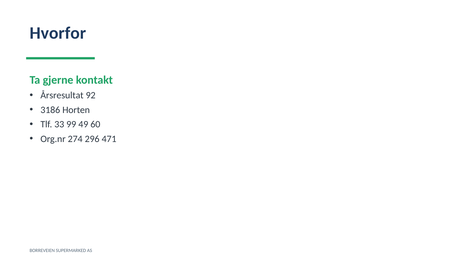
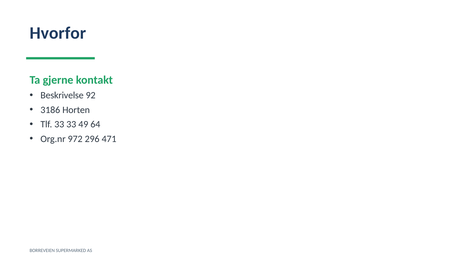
Årsresultat: Årsresultat -> Beskrivelse (62, 96)
33 99: 99 -> 33 (71, 125)
60: 60 -> 64 (95, 125)
274: 274 -> 972 (75, 139)
